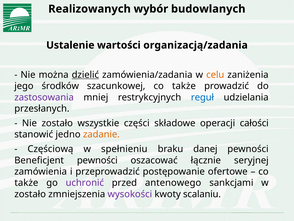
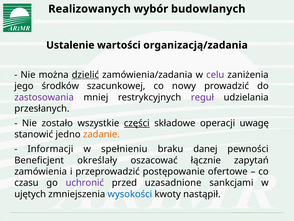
celu colour: orange -> purple (215, 75)
szacunkowej co także: także -> nowy (184, 86)
reguł colour: blue -> purple (202, 97)
części underline: none -> present (137, 123)
całości: całości -> uwagę (254, 123)
Częściową: Częściową -> Informacji (50, 149)
Beneficjent pewności: pewności -> określały (97, 160)
seryjnej: seryjnej -> zapytań (251, 160)
także: także -> czasu (26, 182)
antenowego: antenowego -> uzasadnione (173, 182)
zostało: zostało -> ujętych (30, 194)
wysokości colour: purple -> blue (130, 194)
scalaniu: scalaniu -> nastąpił (202, 194)
